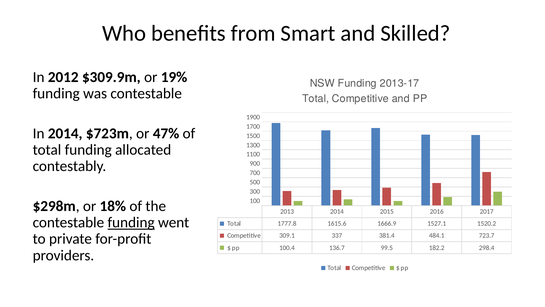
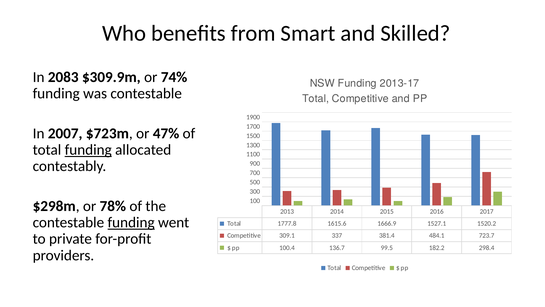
2012: 2012 -> 2083 (63, 77)
19%: 19% -> 74% (174, 77)
In 2014: 2014 -> 2007 (65, 133)
funding underline: none -> present (88, 150)
18%: 18% -> 78% (113, 206)
